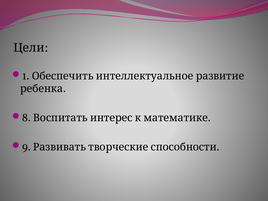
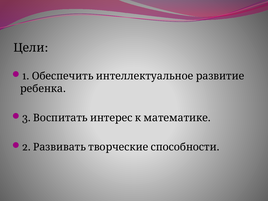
8: 8 -> 3 (26, 118)
9: 9 -> 2 (26, 147)
